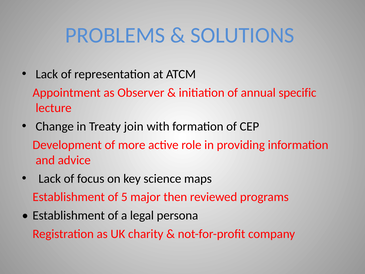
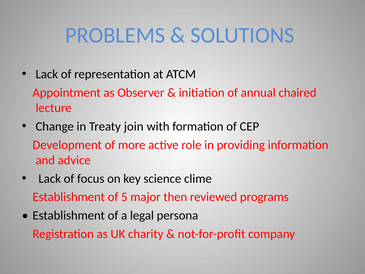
specific: specific -> chaired (297, 93)
maps: maps -> clime (198, 178)
